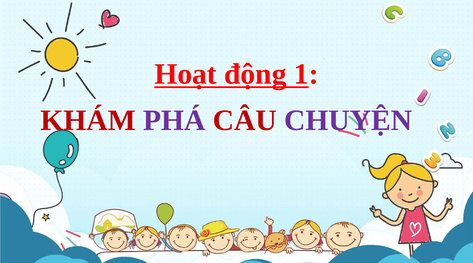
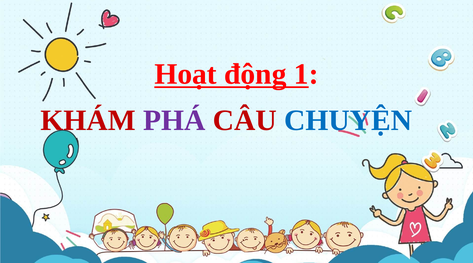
CHUYỆN colour: purple -> blue (348, 120)
